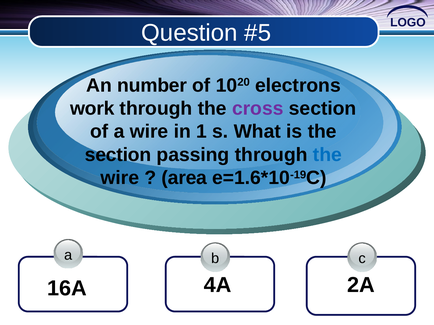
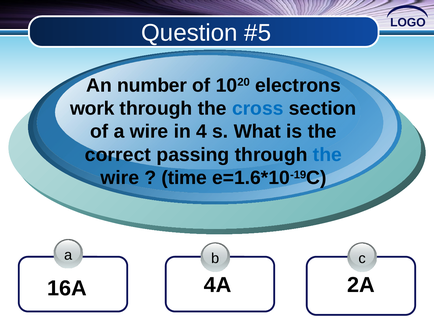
cross colour: purple -> blue (258, 109)
1: 1 -> 4 (202, 132)
section: section -> correct (118, 155)
area: area -> time (184, 178)
